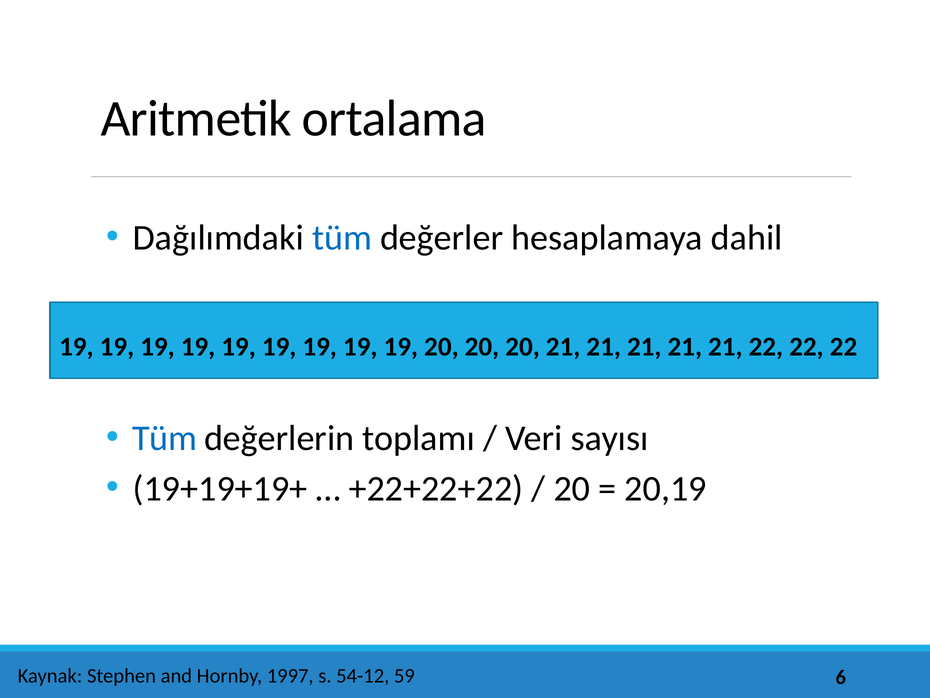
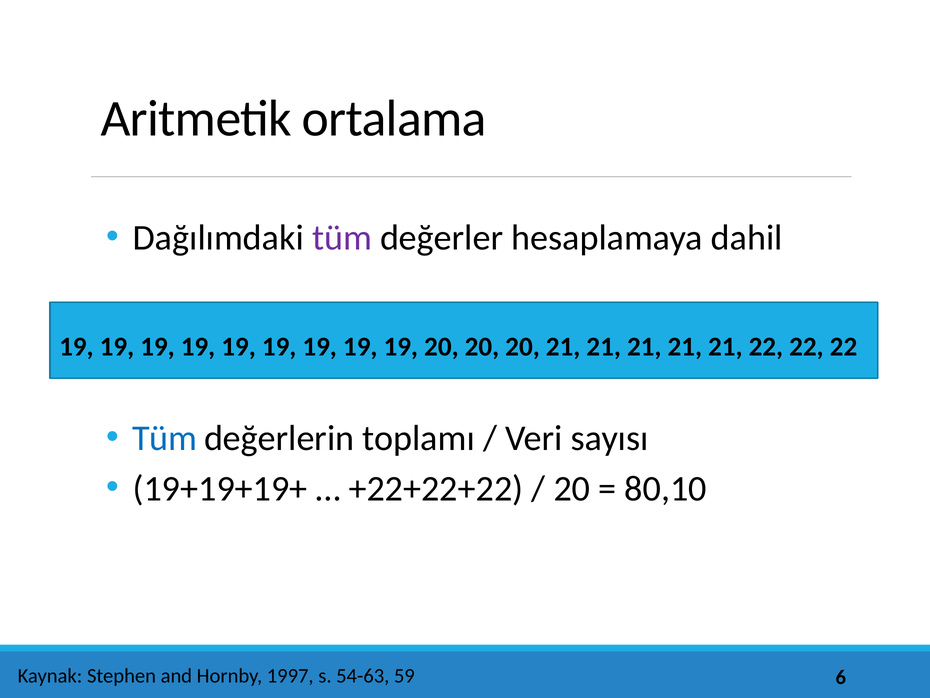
tüm colour: blue -> purple (342, 238)
20,19: 20,19 -> 80,10 (666, 488)
54-12: 54-12 -> 54-63 (363, 675)
